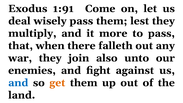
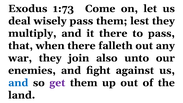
1:91: 1:91 -> 1:73 (63, 9)
it more: more -> there (113, 33)
get colour: orange -> purple (57, 83)
